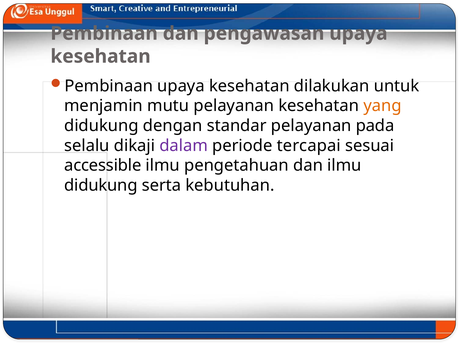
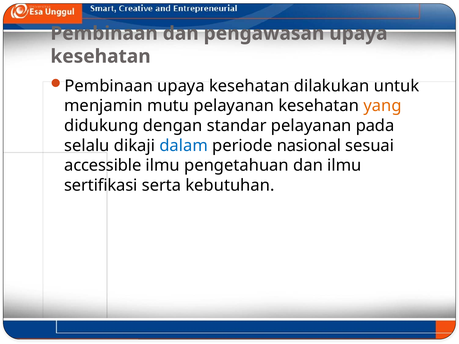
dalam colour: purple -> blue (184, 146)
tercapai: tercapai -> nasional (309, 146)
didukung: didukung -> sertifikasi (101, 185)
